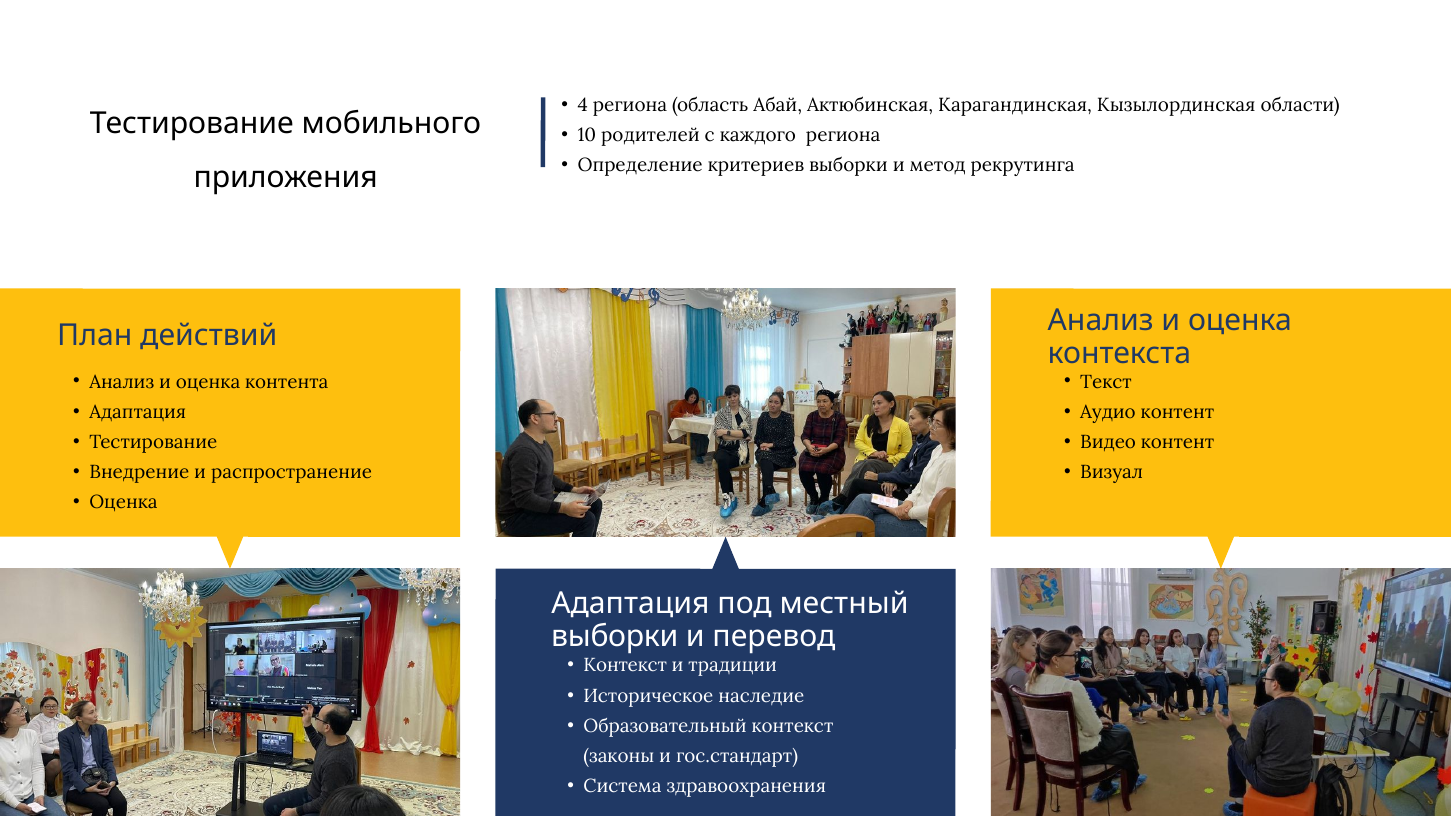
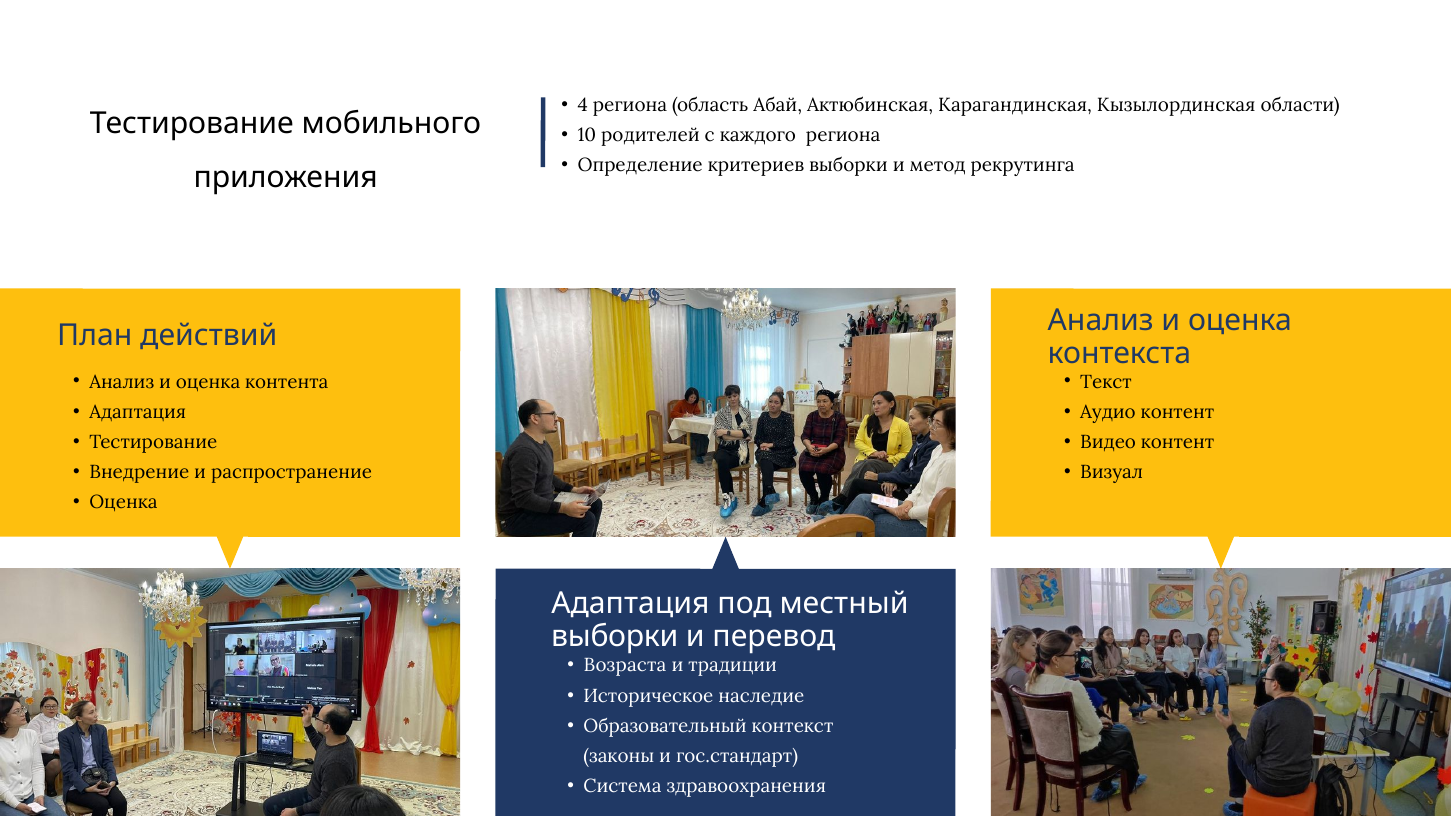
Контекст: Контекст -> Возраста (625, 666)
